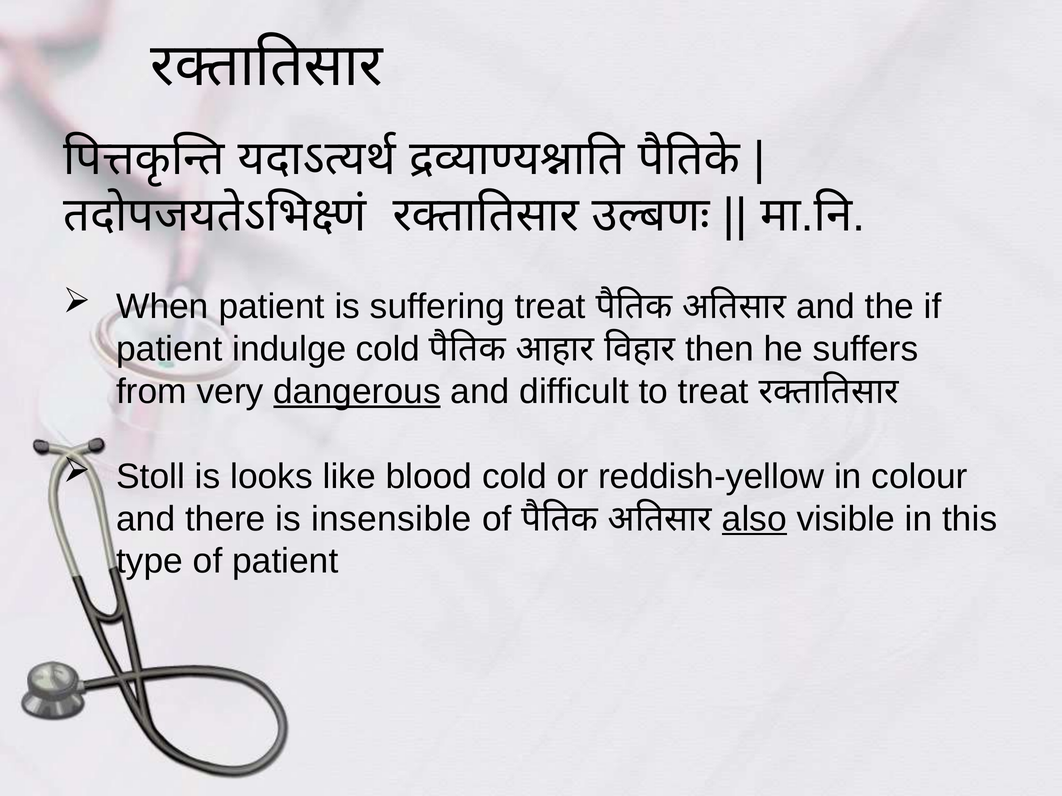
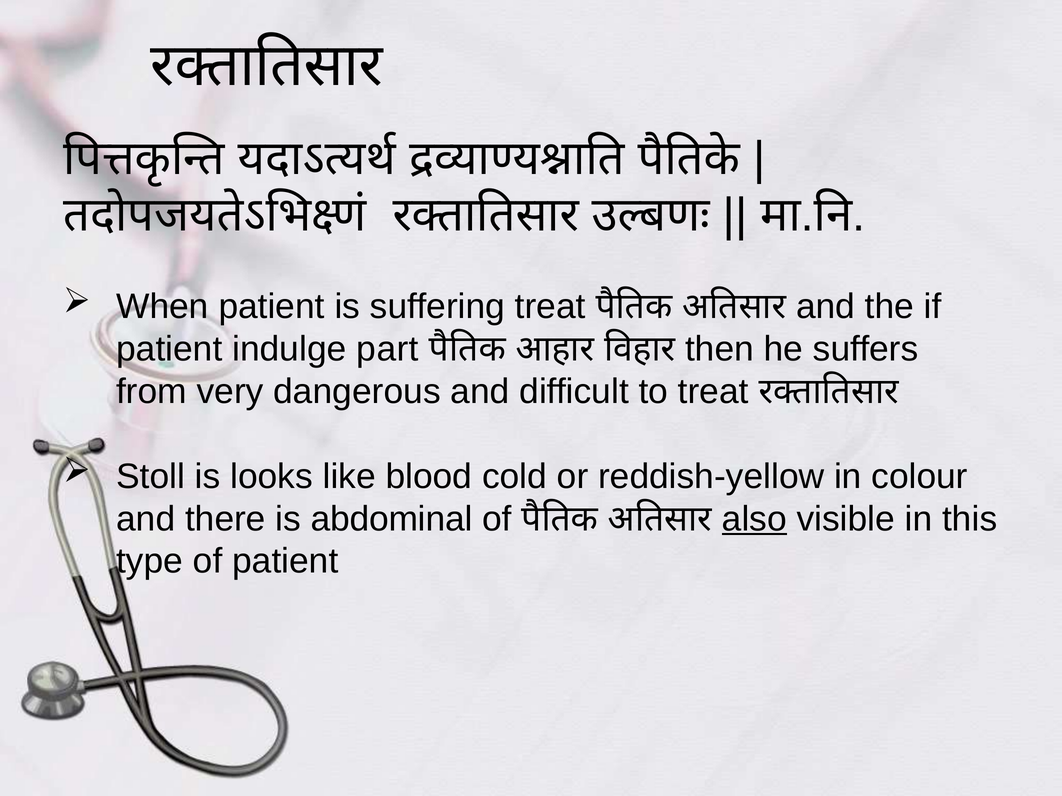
indulge cold: cold -> part (388, 349)
dangerous underline: present -> none (357, 392)
insensible: insensible -> abdominal (392, 519)
